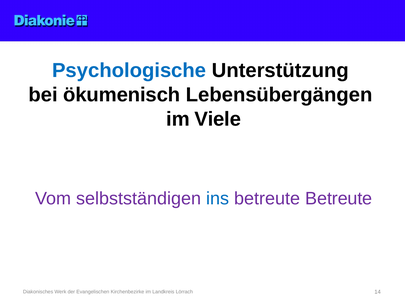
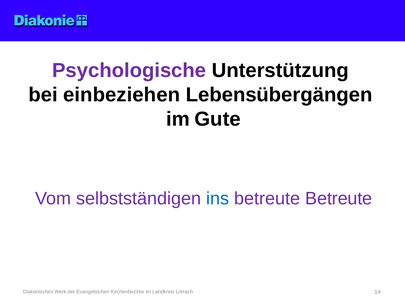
Psychologische colour: blue -> purple (129, 70)
ökumenisch: ökumenisch -> einbeziehen (122, 95)
Viele: Viele -> Gute (218, 119)
